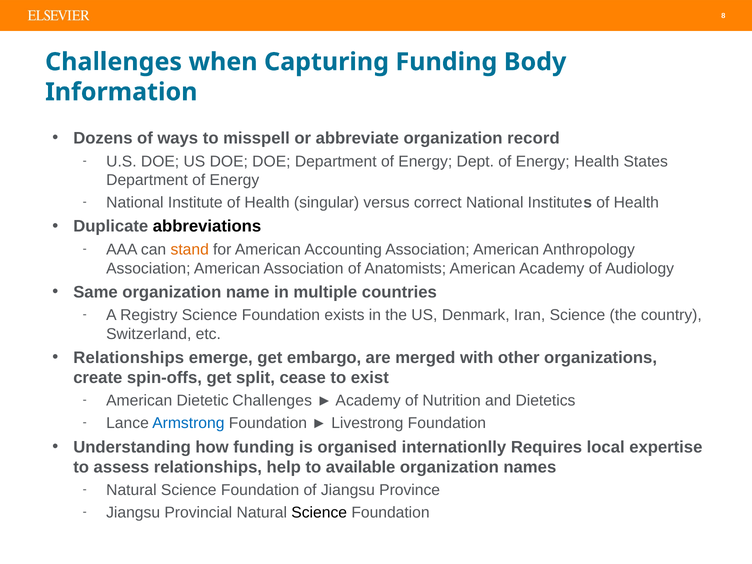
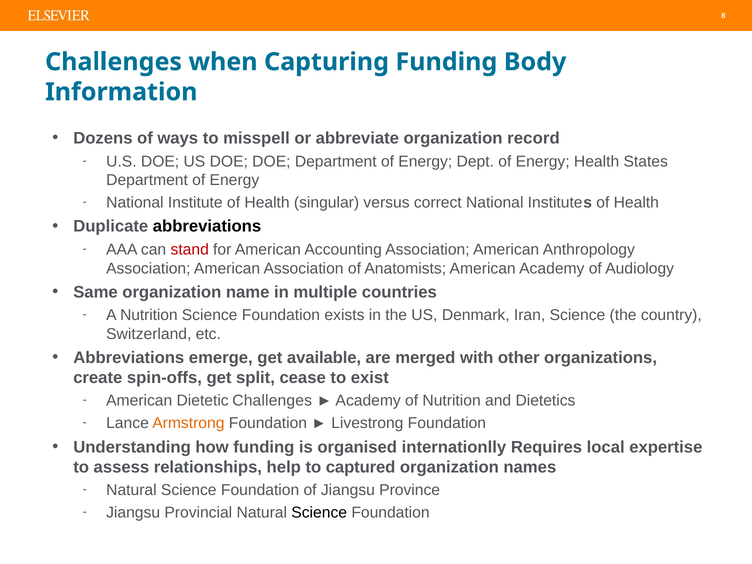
stand colour: orange -> red (190, 250)
A Registry: Registry -> Nutrition (149, 315)
Relationships: Relationships -> Abbreviations (129, 358)
embargo: embargo -> available (324, 358)
Armstrong colour: blue -> orange (188, 423)
available: available -> captured (361, 467)
